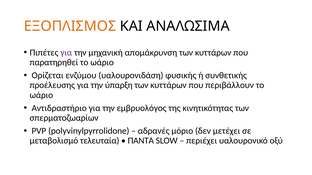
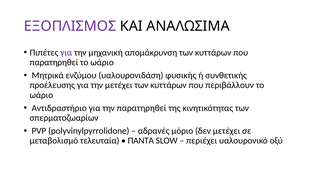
ΕΞΟΠΛΙΣΜΟΣ colour: orange -> purple (70, 26)
Ορίζεται: Ορίζεται -> Μητρικά (48, 76)
την ύπαρξη: ύπαρξη -> μετέχει (119, 85)
την εμβρυολόγος: εμβρυολόγος -> παρατηρηθεί (142, 108)
